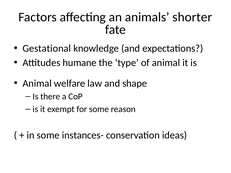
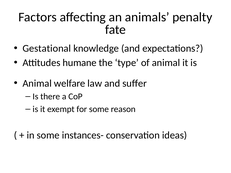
shorter: shorter -> penalty (192, 17)
shape: shape -> suffer (135, 83)
